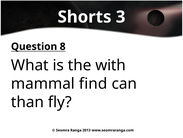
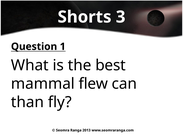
8: 8 -> 1 (63, 46)
with: with -> best (111, 65)
find: find -> flew (93, 83)
